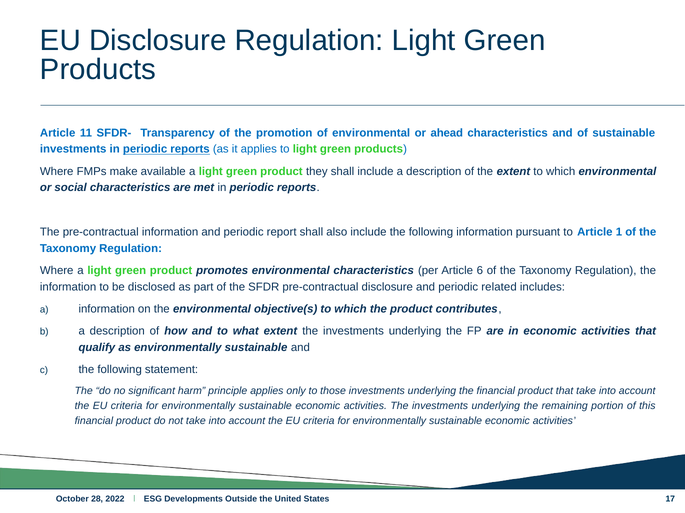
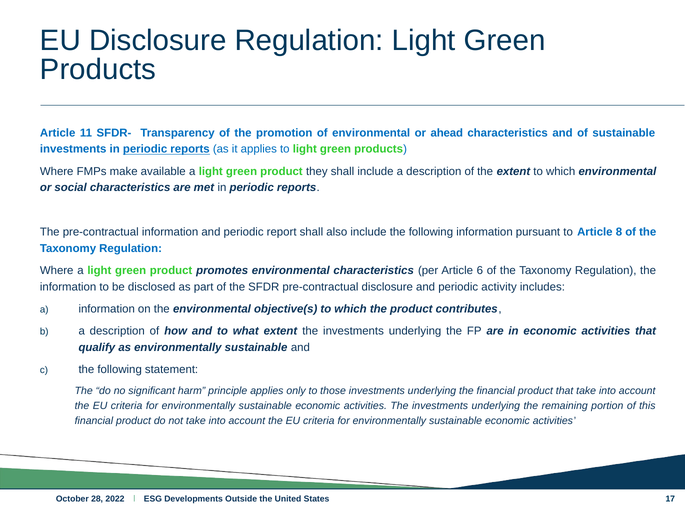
1: 1 -> 8 (619, 232)
related: related -> activity (499, 287)
